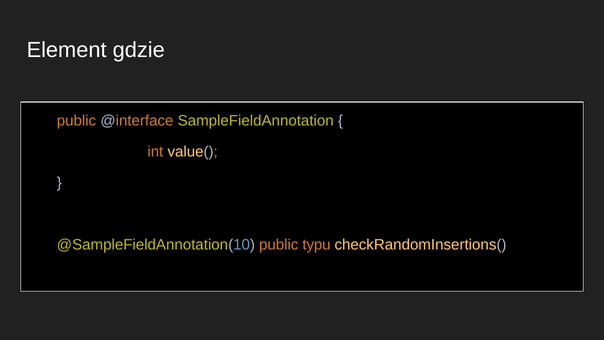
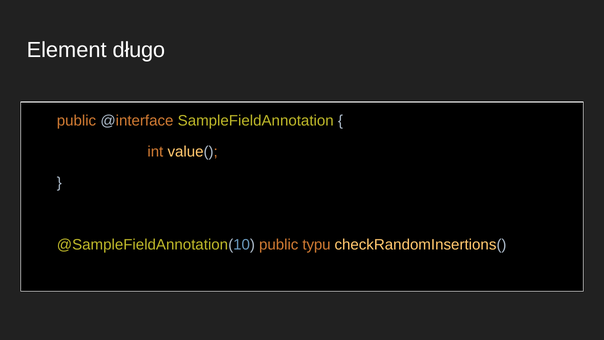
gdzie: gdzie -> długo (139, 50)
